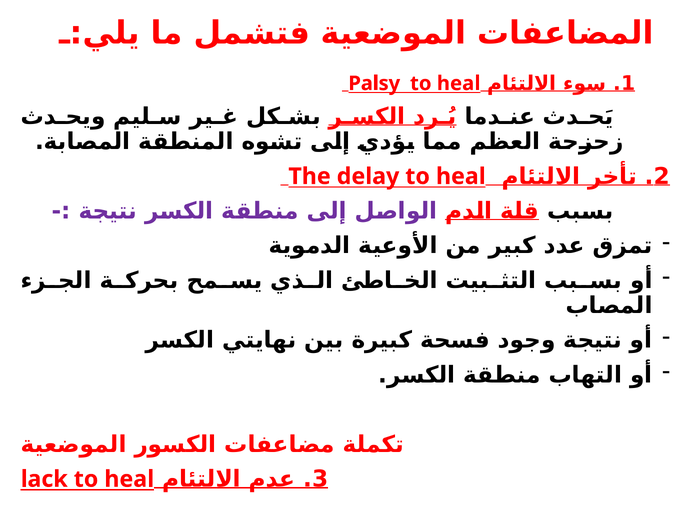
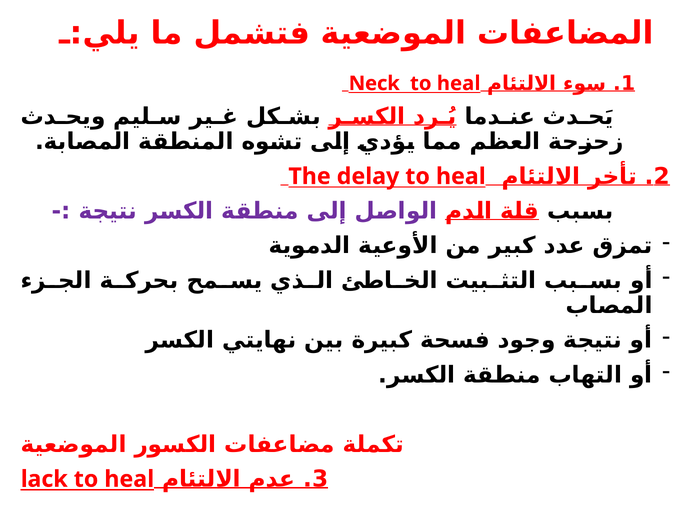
Palsy: Palsy -> Neck (374, 83)
